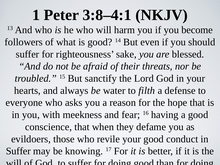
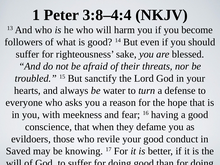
3:8–4:1: 3:8–4:1 -> 3:8–4:4 (107, 15)
filth: filth -> turn (147, 91)
Suffer: Suffer -> Saved (18, 151)
